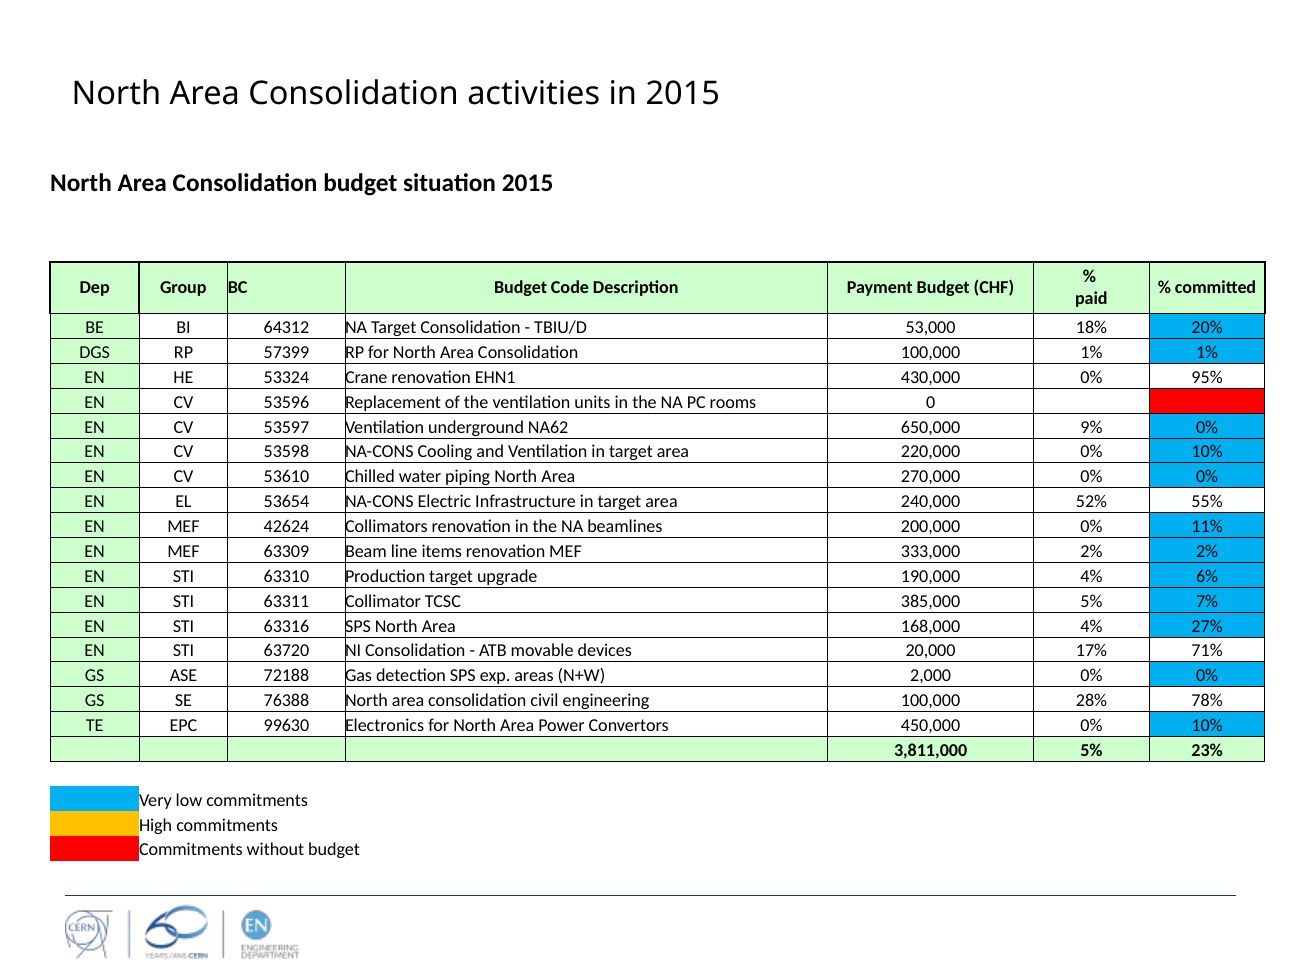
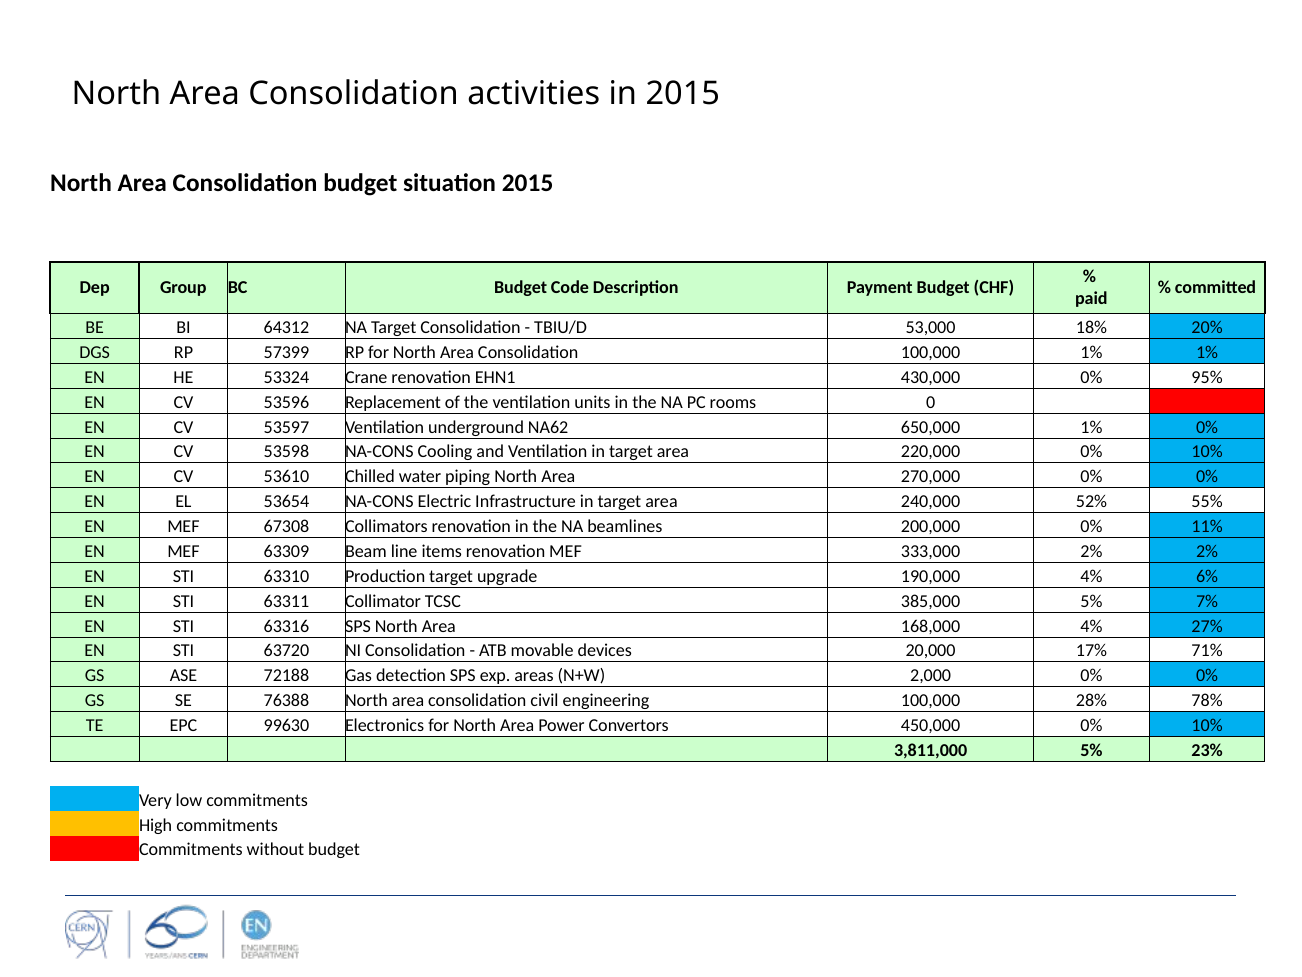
650,000 9%: 9% -> 1% (1091, 427)
42624: 42624 -> 67308 (286, 526)
